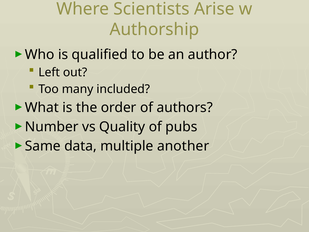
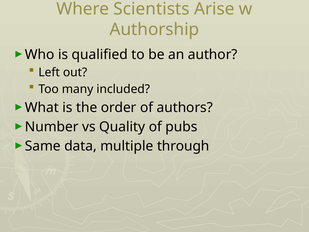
another: another -> through (183, 146)
